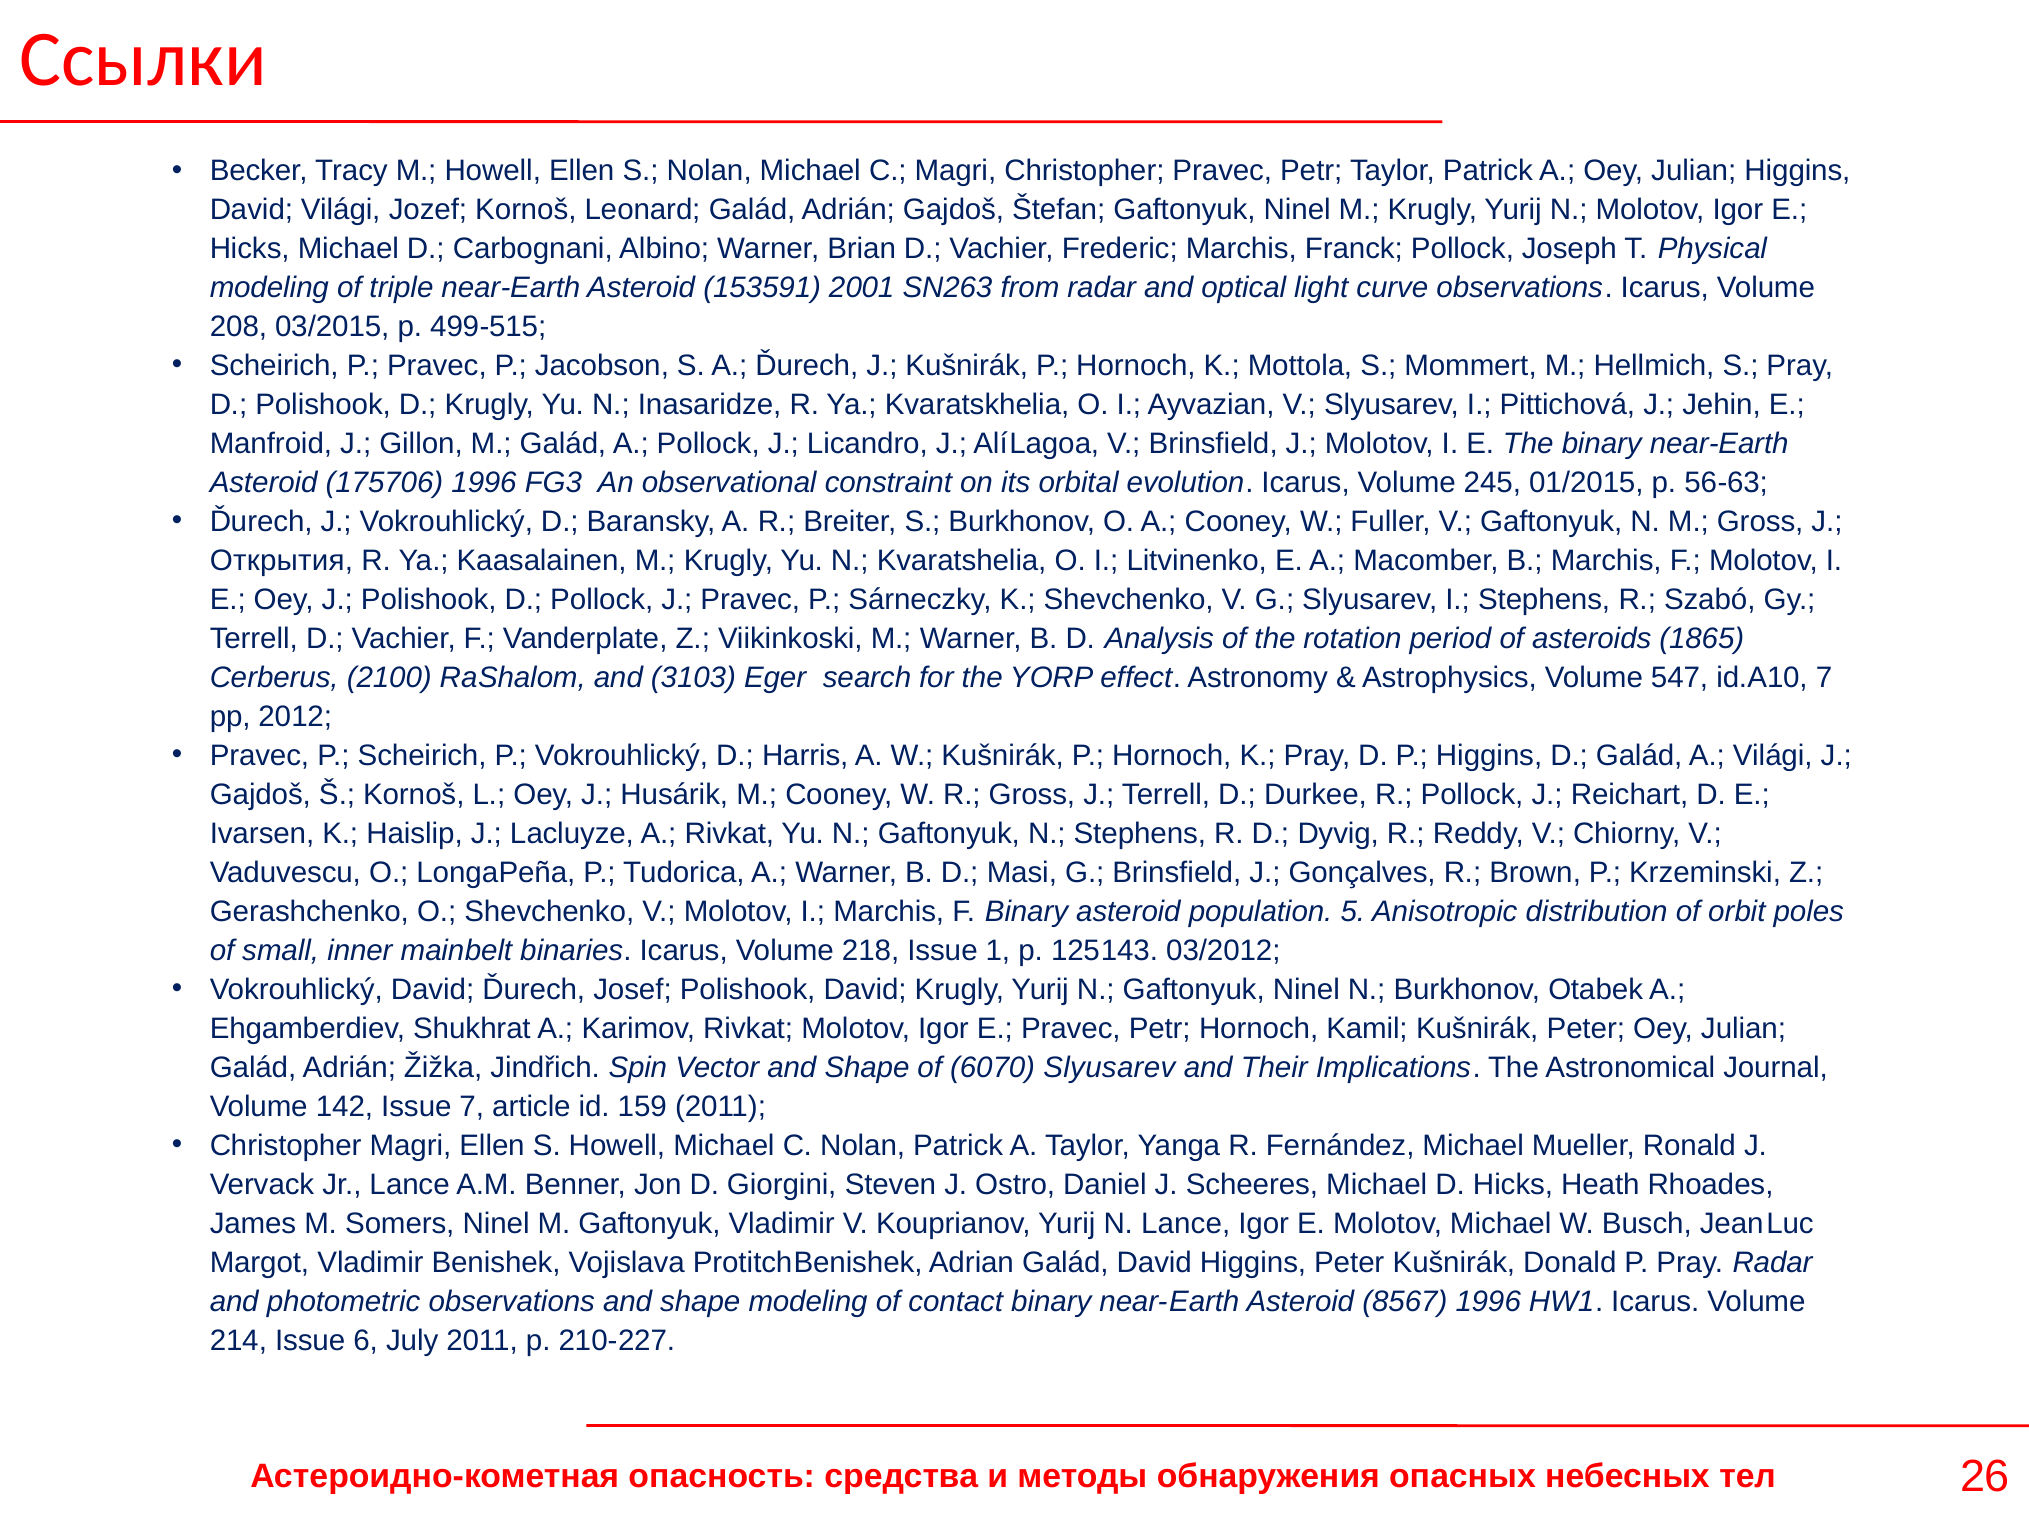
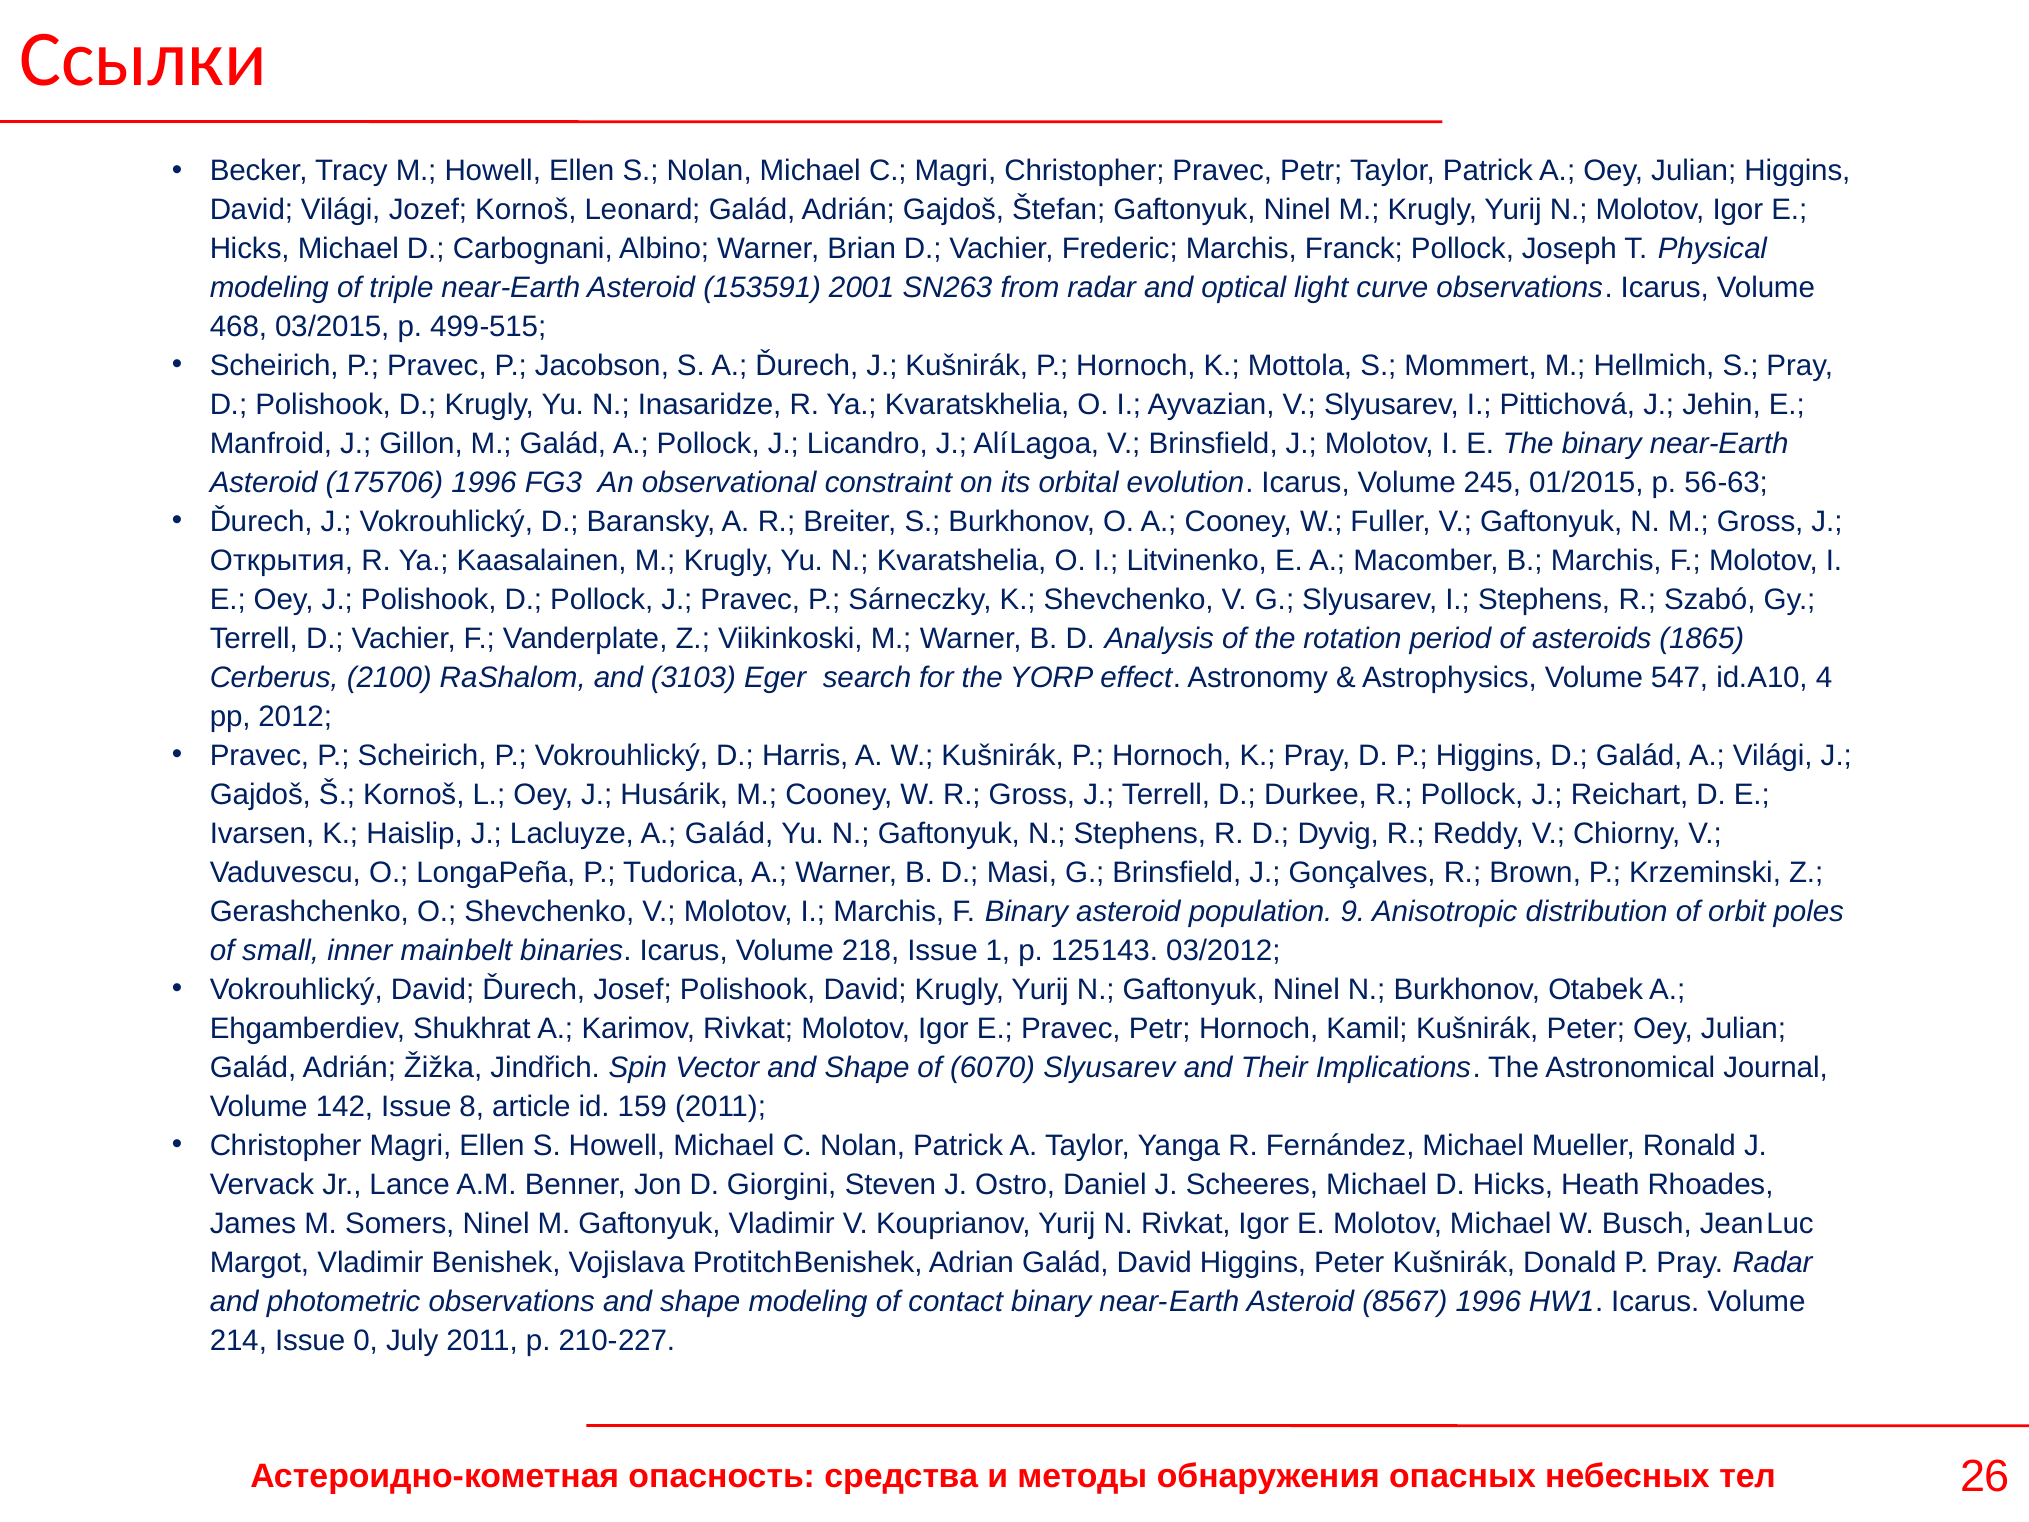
208: 208 -> 468 (238, 327)
id.A10 7: 7 -> 4 (1824, 678)
A Rivkat: Rivkat -> Galád (729, 834)
5: 5 -> 9 (1353, 912)
Issue 7: 7 -> 8 (472, 1107)
N Lance: Lance -> Rivkat (1186, 1223)
6: 6 -> 0 (366, 1340)
